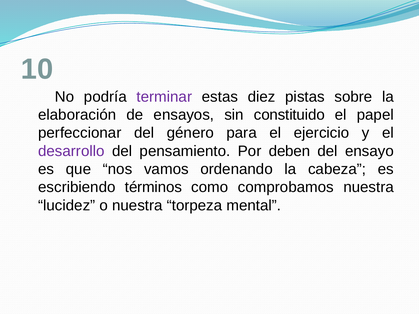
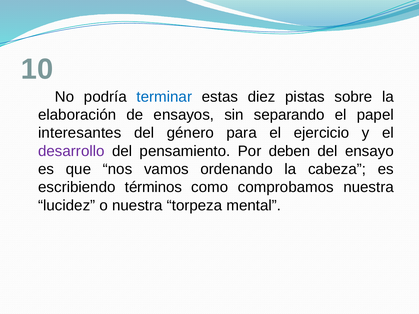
terminar colour: purple -> blue (164, 97)
constituido: constituido -> separando (289, 115)
perfeccionar: perfeccionar -> interesantes (80, 133)
